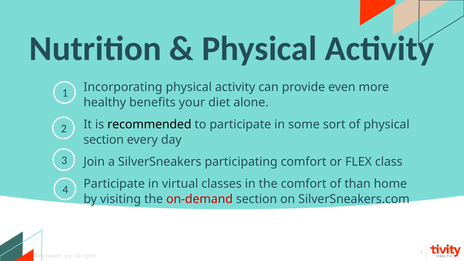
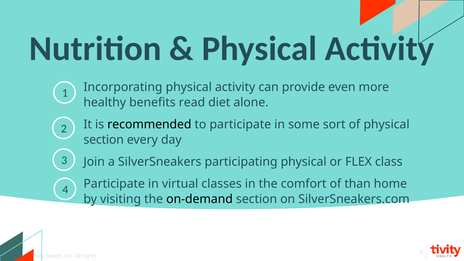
your: your -> read (192, 102)
participating comfort: comfort -> physical (304, 162)
on-demand colour: red -> black (200, 199)
